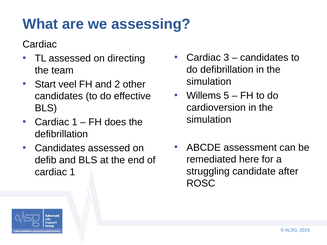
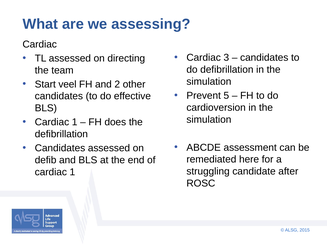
Willems: Willems -> Prevent (204, 96)
